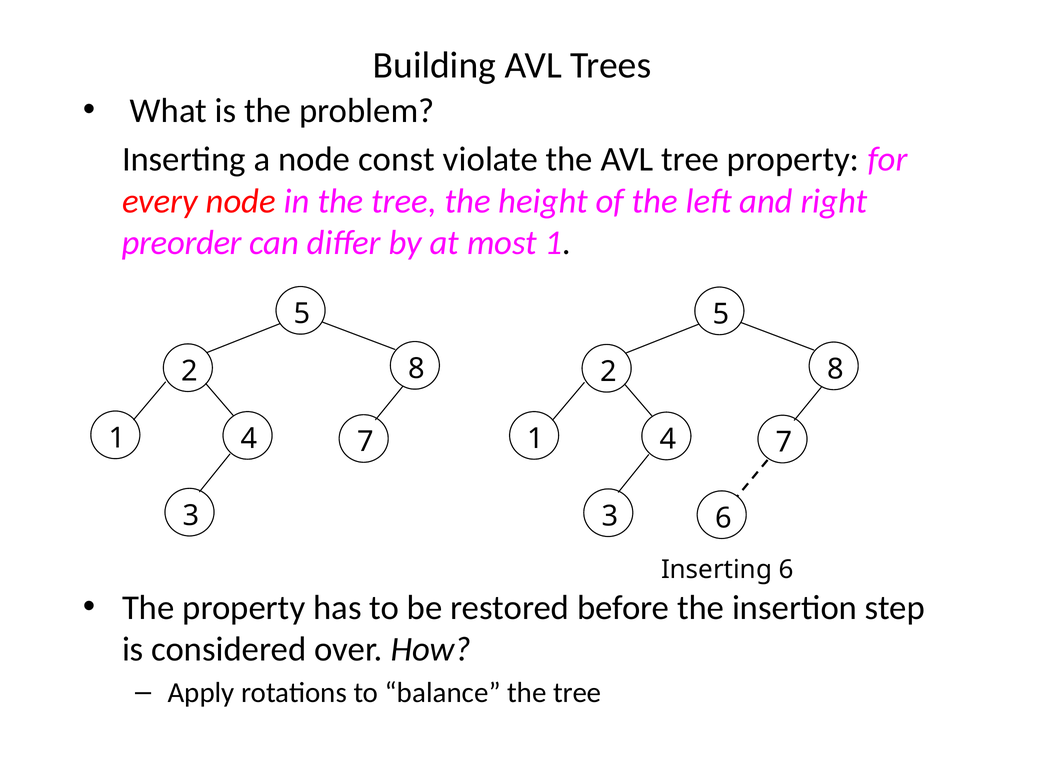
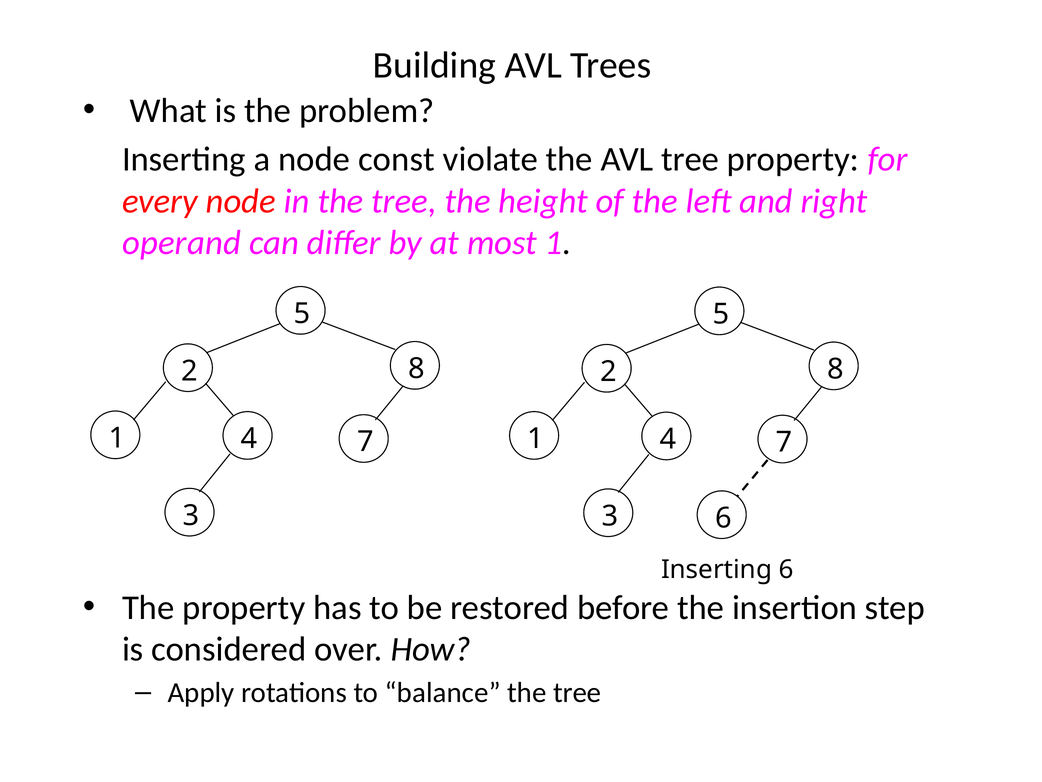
preorder: preorder -> operand (182, 243)
